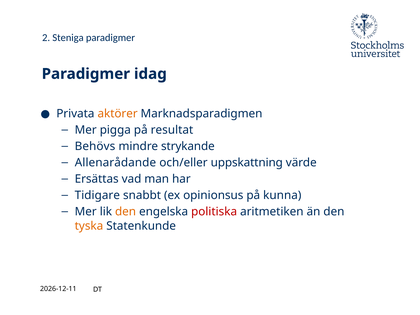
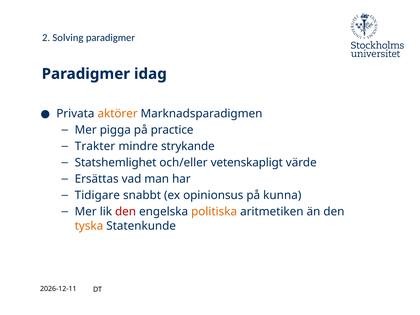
Steniga: Steniga -> Solving (68, 38)
resultat: resultat -> practice (172, 130)
Behövs: Behövs -> Trakter (95, 146)
Allenarådande: Allenarådande -> Statshemlighet (116, 163)
uppskattning: uppskattning -> vetenskapligt (247, 163)
den colour: orange -> red (126, 212)
politiska colour: red -> orange (214, 212)
